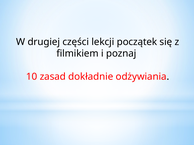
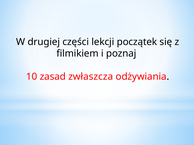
dokładnie: dokładnie -> zwłaszcza (91, 77)
